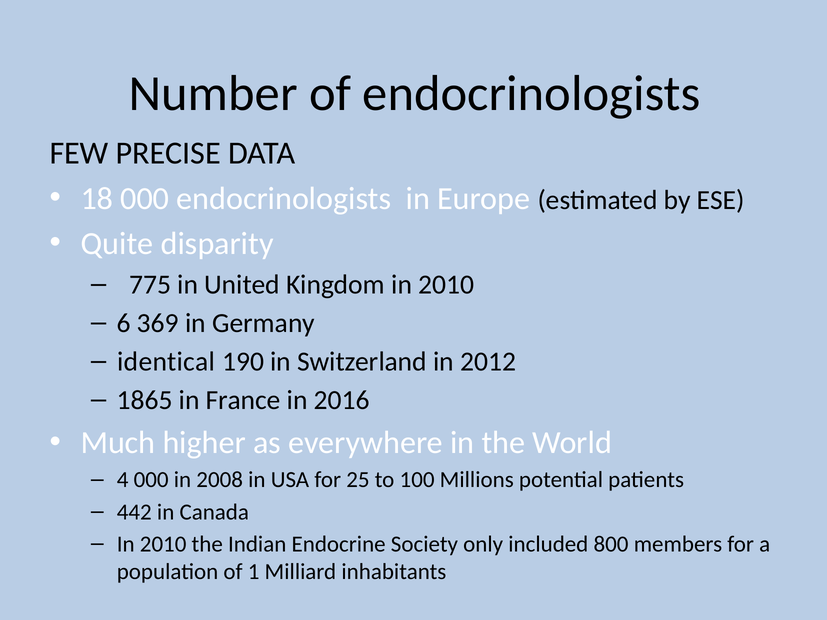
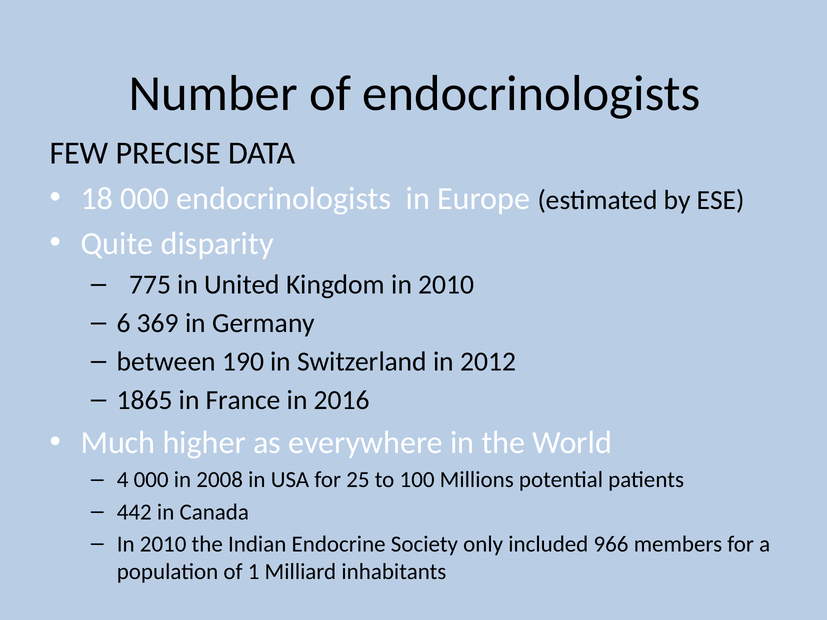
identical: identical -> between (166, 362)
800: 800 -> 966 (611, 544)
